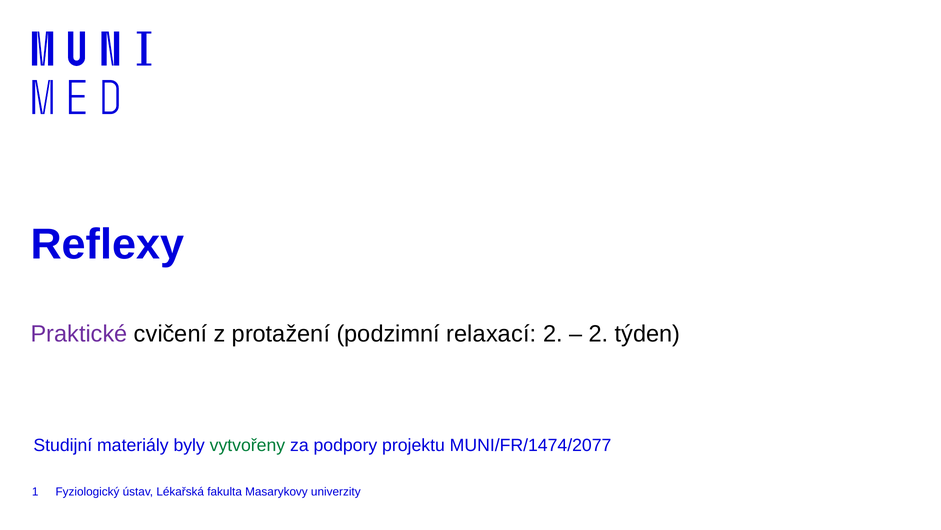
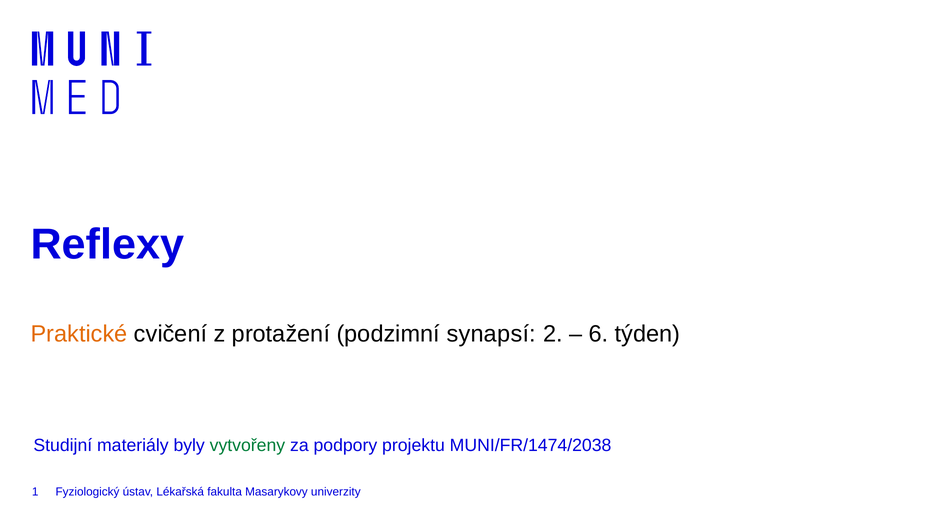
Praktické colour: purple -> orange (79, 333)
relaxací: relaxací -> synapsí (491, 333)
2: 2 -> 6 (599, 333)
MUNI/FR/1474/2077: MUNI/FR/1474/2077 -> MUNI/FR/1474/2038 (531, 445)
